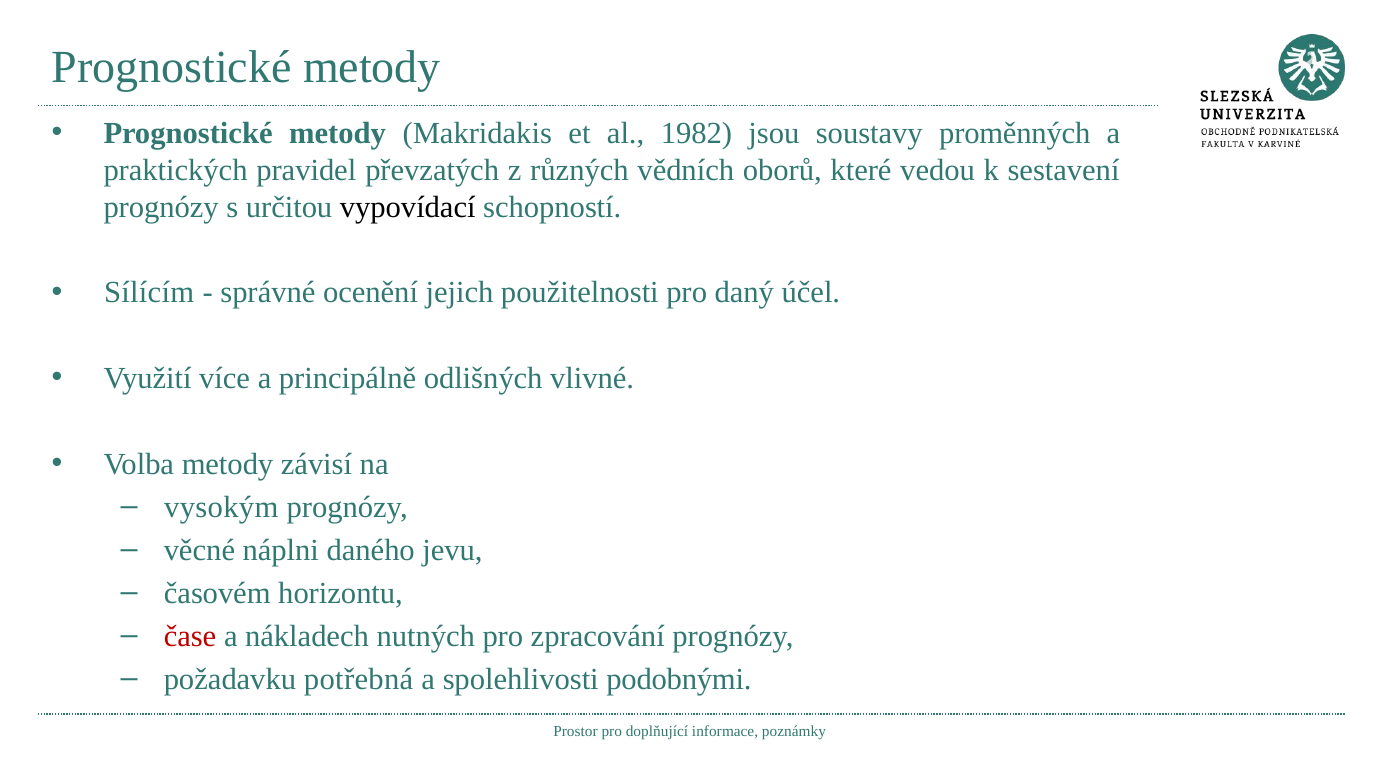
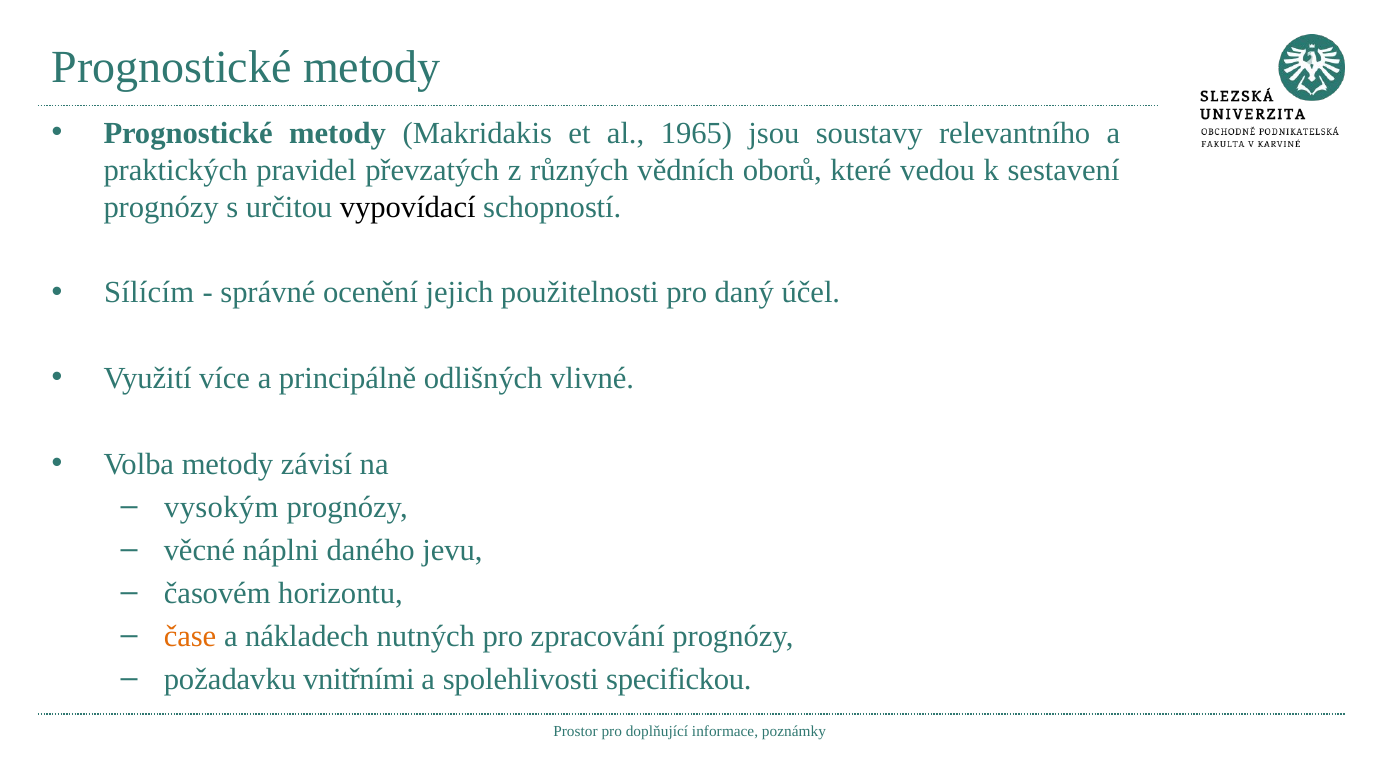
1982: 1982 -> 1965 (696, 134)
proměnných: proměnných -> relevantního (1015, 134)
čase colour: red -> orange (190, 636)
potřebná: potřebná -> vnitřními (359, 679)
podobnými: podobnými -> specifickou (679, 679)
